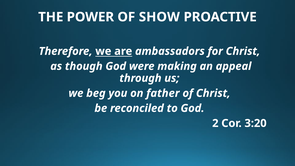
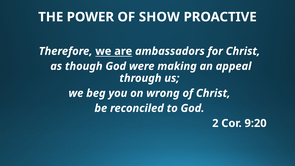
father: father -> wrong (163, 93)
3:20: 3:20 -> 9:20 (256, 123)
